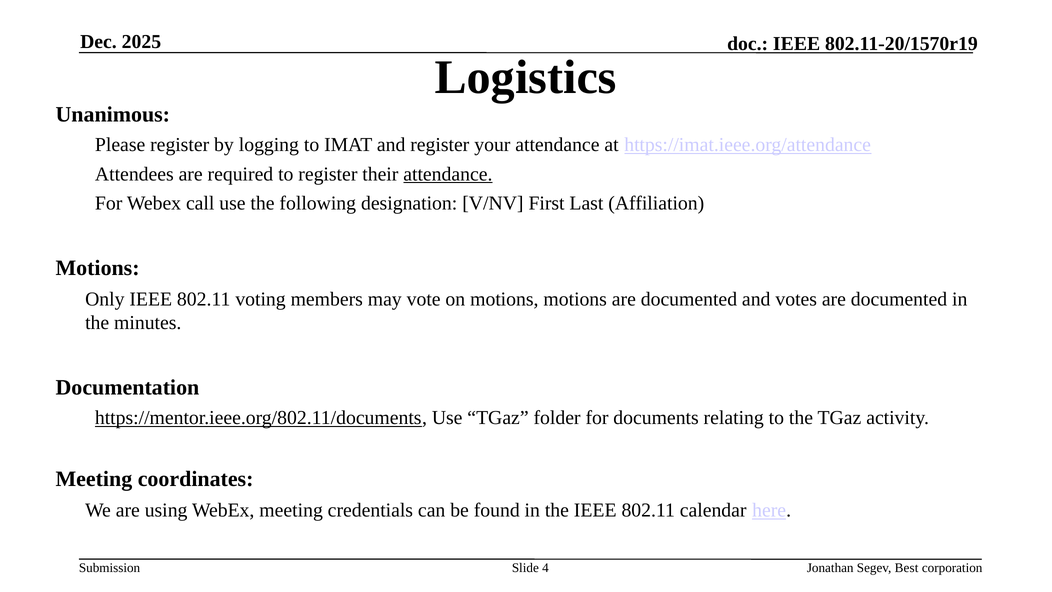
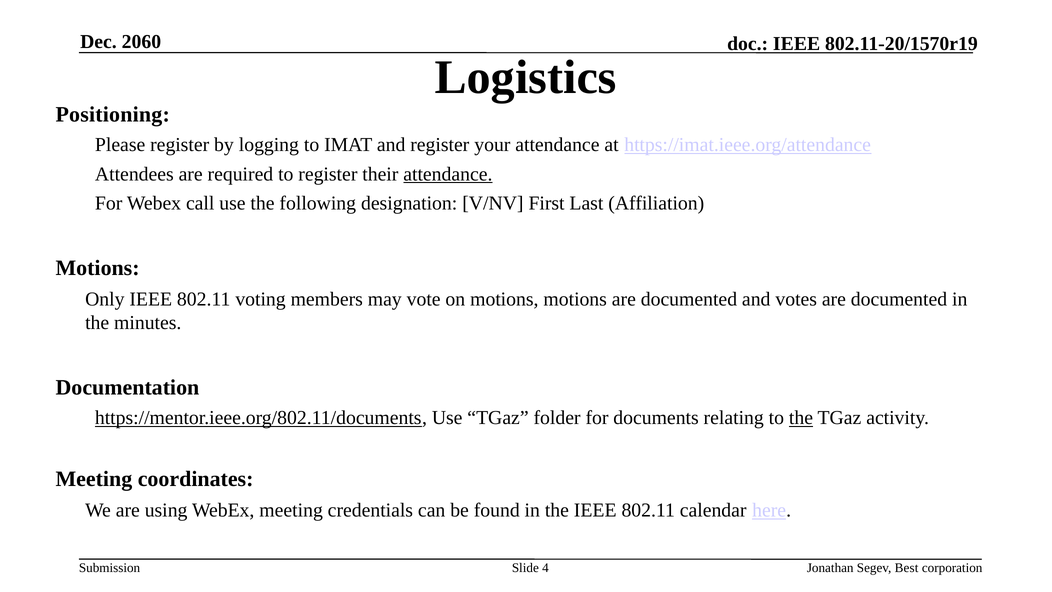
2025: 2025 -> 2060 (141, 42)
Unanimous: Unanimous -> Positioning (113, 115)
the underline: none -> present (801, 418)
